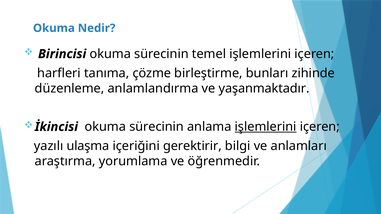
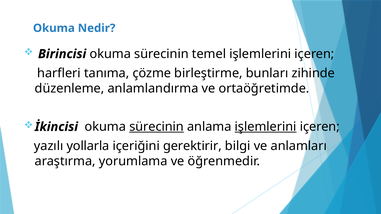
yaşanmaktadır: yaşanmaktadır -> ortaöğretimde (264, 89)
sürecinin underline: none -> present (157, 127)
ulaşma: ulaşma -> yollarla (88, 146)
